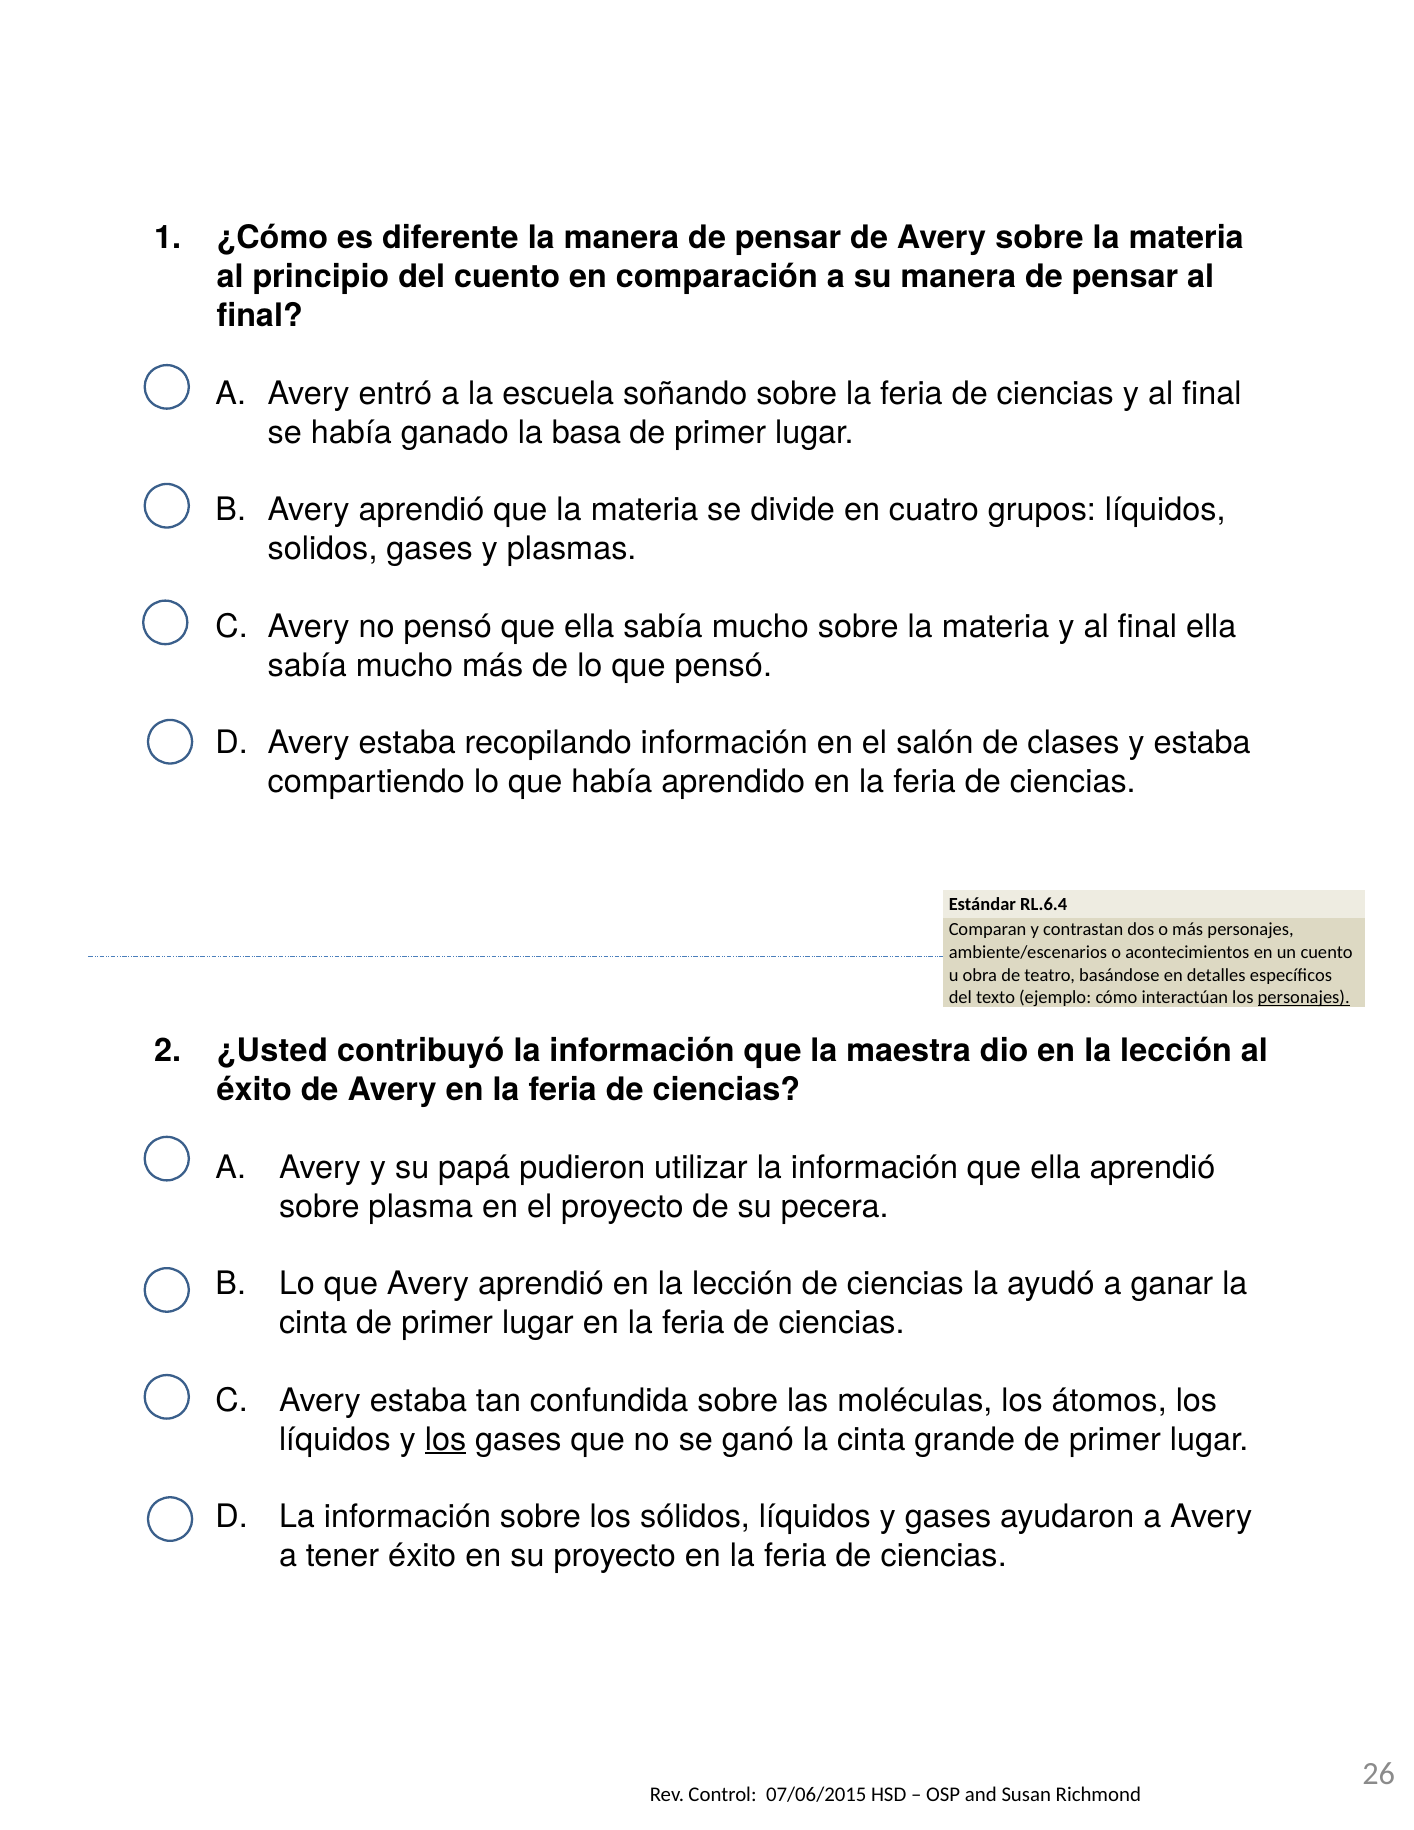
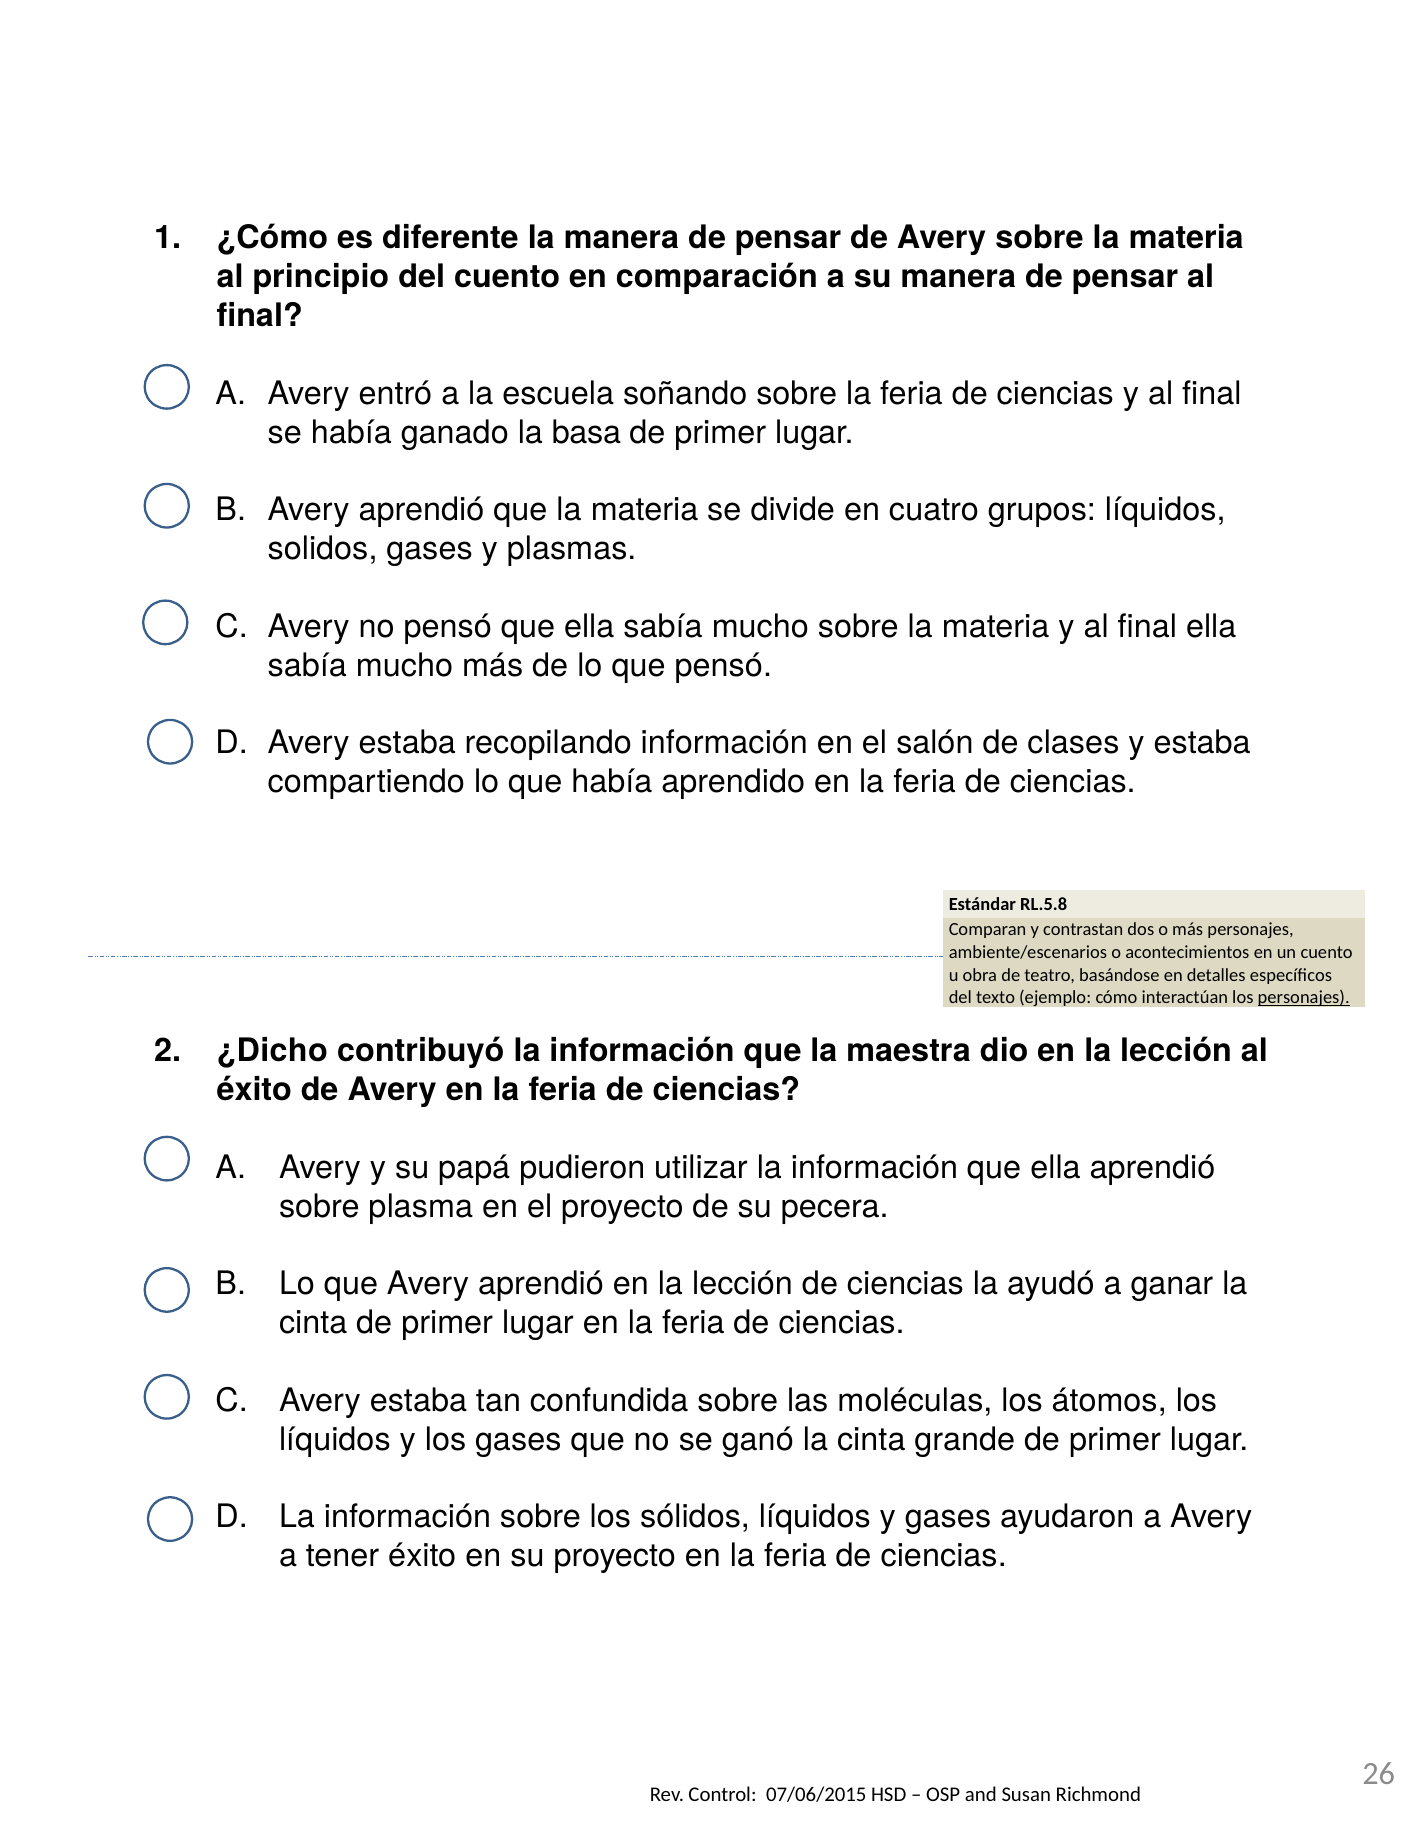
RL.6.4: RL.6.4 -> RL.5.8 (1044, 904)
¿Usted: ¿Usted -> ¿Dicho (272, 1051)
los underline: present -> none (446, 1439)
